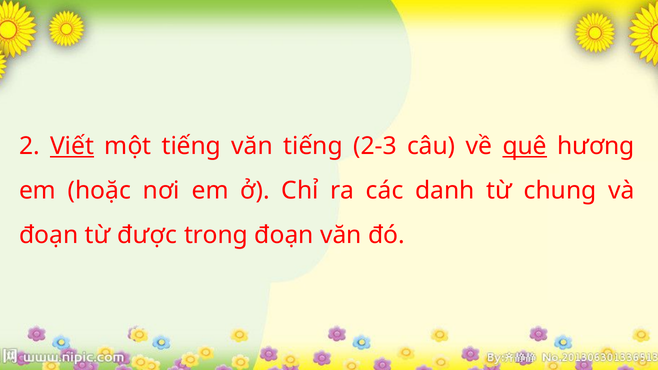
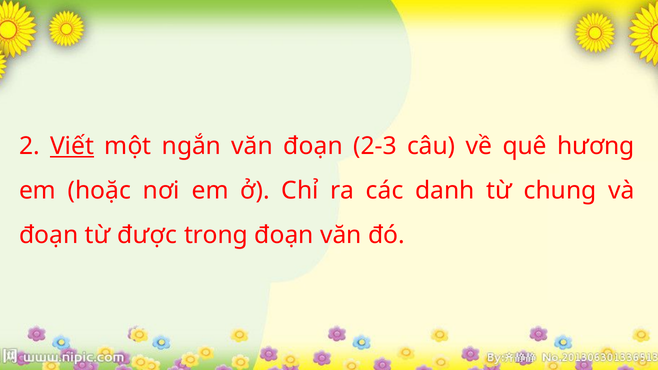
một tiếng: tiếng -> ngắn (191, 146)
văn tiếng: tiếng -> đoạn (313, 146)
quê underline: present -> none (525, 146)
